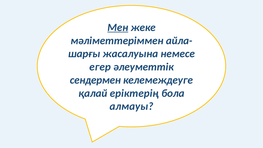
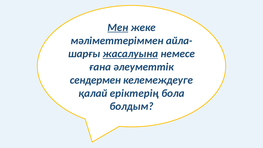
жасалуына underline: none -> present (130, 54)
егер: егер -> ғана (100, 67)
алмауы: алмауы -> болдым (131, 106)
